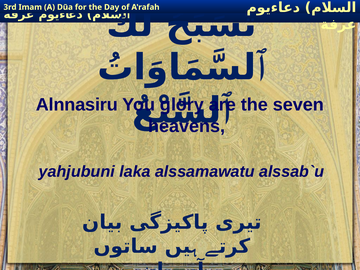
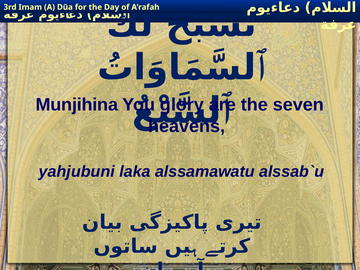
Alnnasiru: Alnnasiru -> Munjihina (77, 105)
